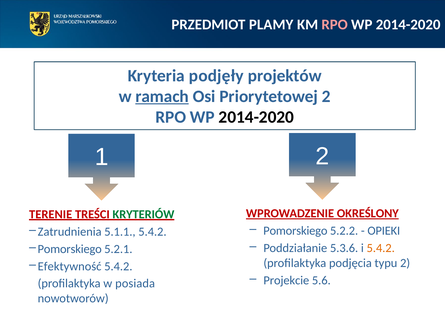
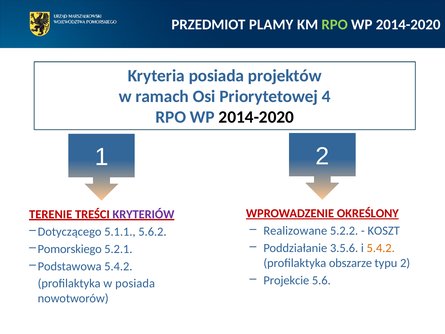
RPO colour: pink -> light green (335, 25)
Kryteria podjęły: podjęły -> posiada (216, 76)
ramach underline: present -> none (162, 96)
Priorytetowej 2: 2 -> 4 (326, 96)
KRYTERIÓW colour: green -> purple (144, 214)
Pomorskiego: Pomorskiego -> Realizowane (295, 231)
OPIEKI: OPIEKI -> KOSZT (384, 231)
Zatrudnienia: Zatrudnienia -> Dotyczącego (70, 231)
5.1.1 5.4.2: 5.4.2 -> 5.6.2 (152, 231)
5.3.6: 5.3.6 -> 3.5.6 (344, 248)
podjęcia: podjęcia -> obszarze (350, 263)
Efektywność: Efektywność -> Podstawowa (70, 266)
